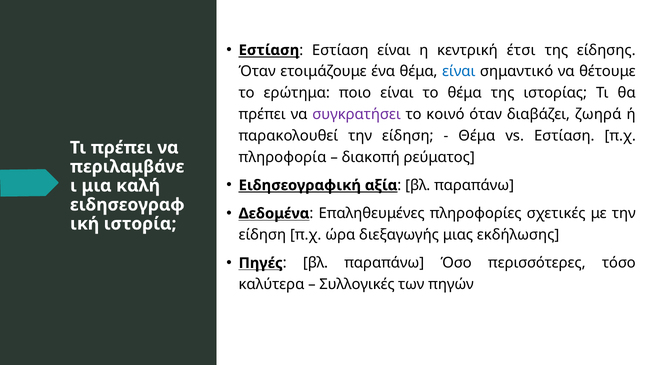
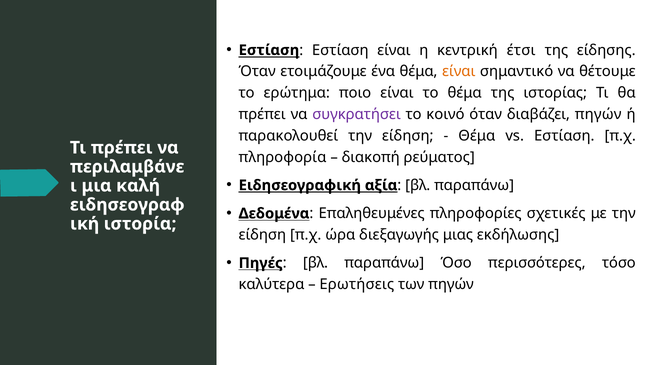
είναι colour: blue -> orange (459, 72)
διαβάζει ζωηρά: ζωηρά -> πηγών (598, 115)
Συλλογικές: Συλλογικές -> Ερωτήσεις (357, 285)
